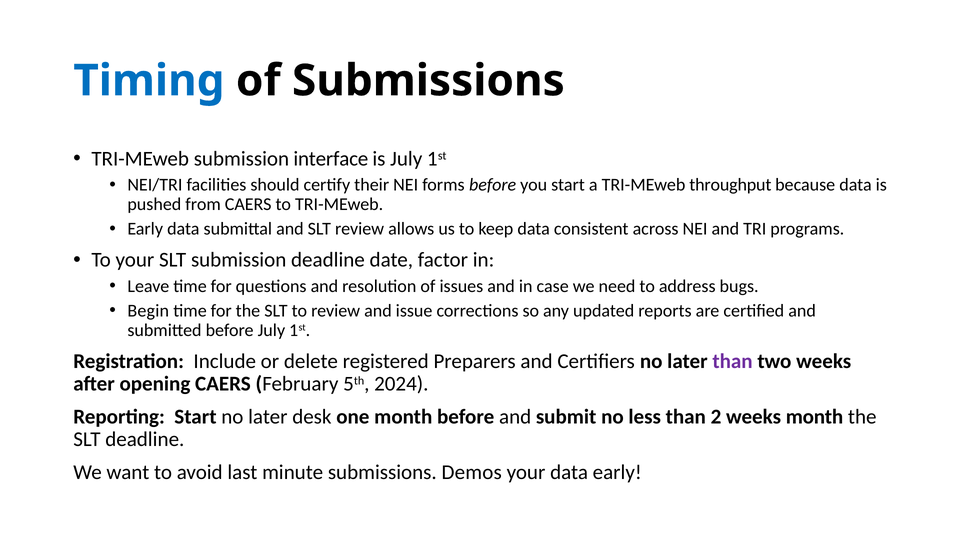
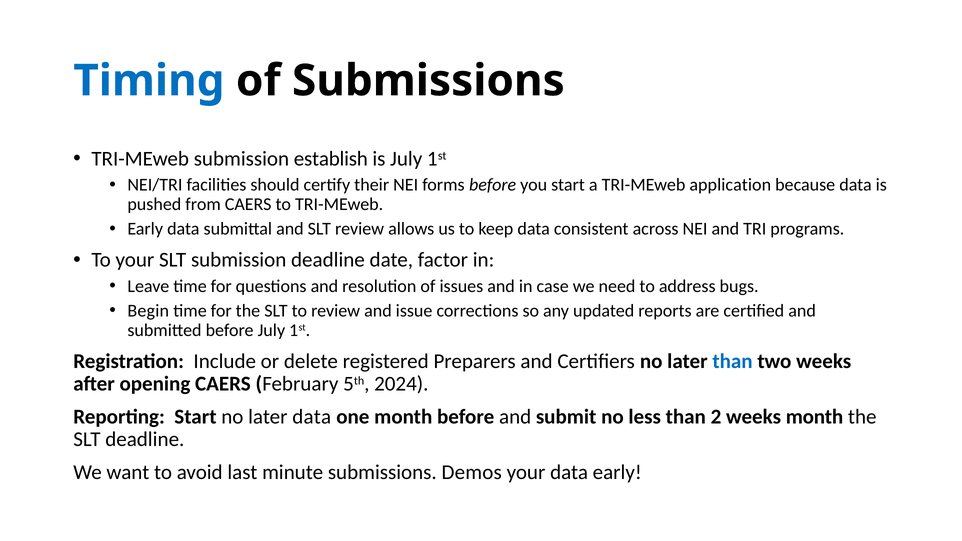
interface: interface -> establish (331, 159)
throughput: throughput -> application (730, 185)
than colour: purple -> blue (733, 361)
later desk: desk -> data (312, 417)
